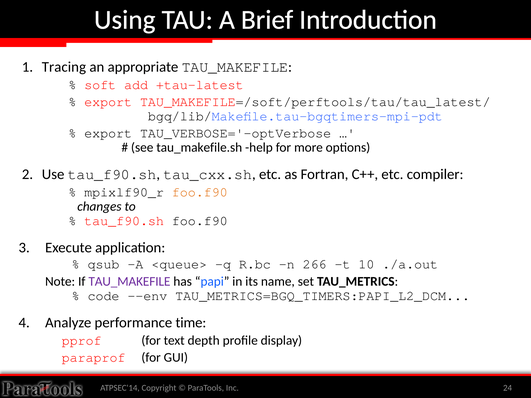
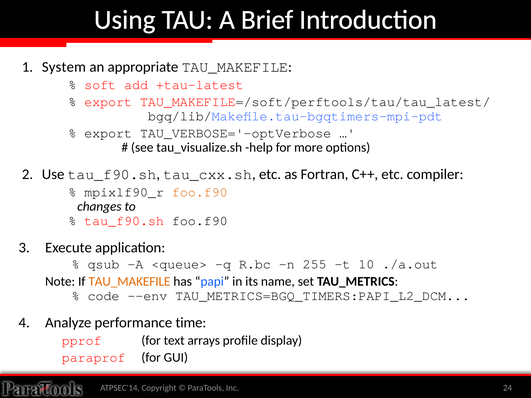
Tracing: Tracing -> System (64, 67)
tau_makefile.sh: tau_makefile.sh -> tau_visualize.sh (199, 147)
266: 266 -> 255 (315, 264)
TAU_MAKEFILE colour: purple -> orange (129, 281)
depth: depth -> arrays (204, 341)
